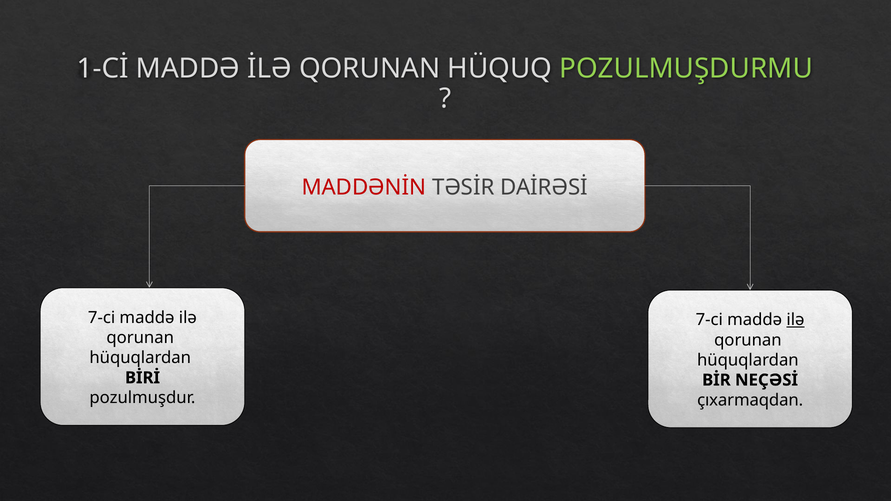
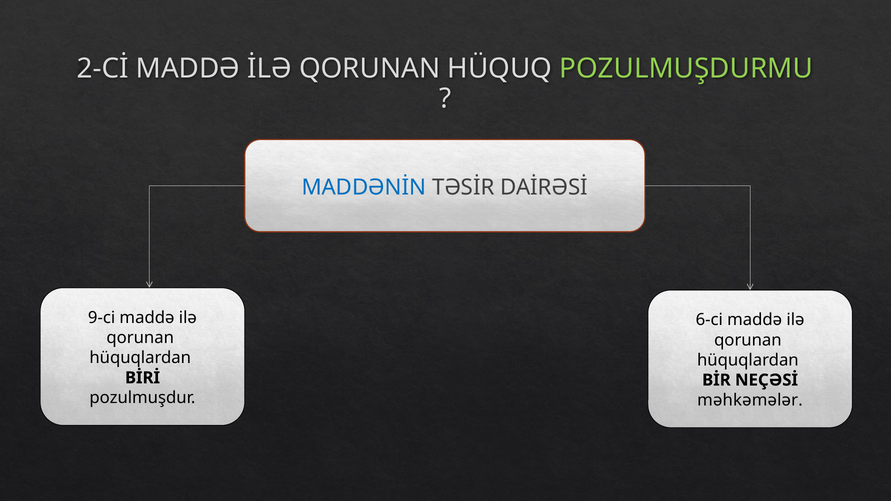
1-Cİ: 1-Cİ -> 2-Cİ (103, 69)
MADDƏNİN colour: red -> blue (364, 187)
7-ci: 7-ci -> 9-ci (102, 318)
7-ci: 7-ci -> 6-ci (709, 320)
ilə underline: present -> none (795, 320)
çıxarmaqdan: çıxarmaqdan -> məhkəmələr (750, 400)
